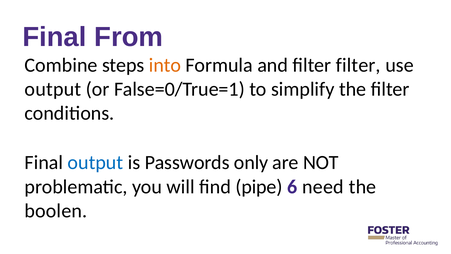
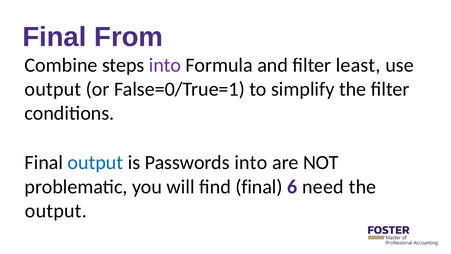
into colour: orange -> purple (165, 65)
filter filter: filter -> least (358, 65)
Passwords only: only -> into (251, 162)
find pipe: pipe -> final (259, 187)
boolen: boolen -> output (56, 211)
